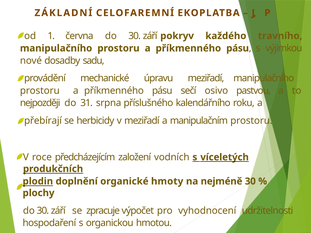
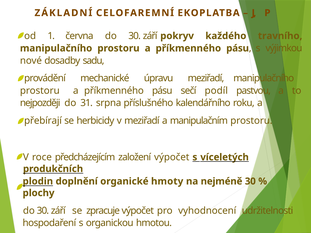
osivo: osivo -> podíl (216, 91)
vodních: vodních -> výpočet (172, 157)
